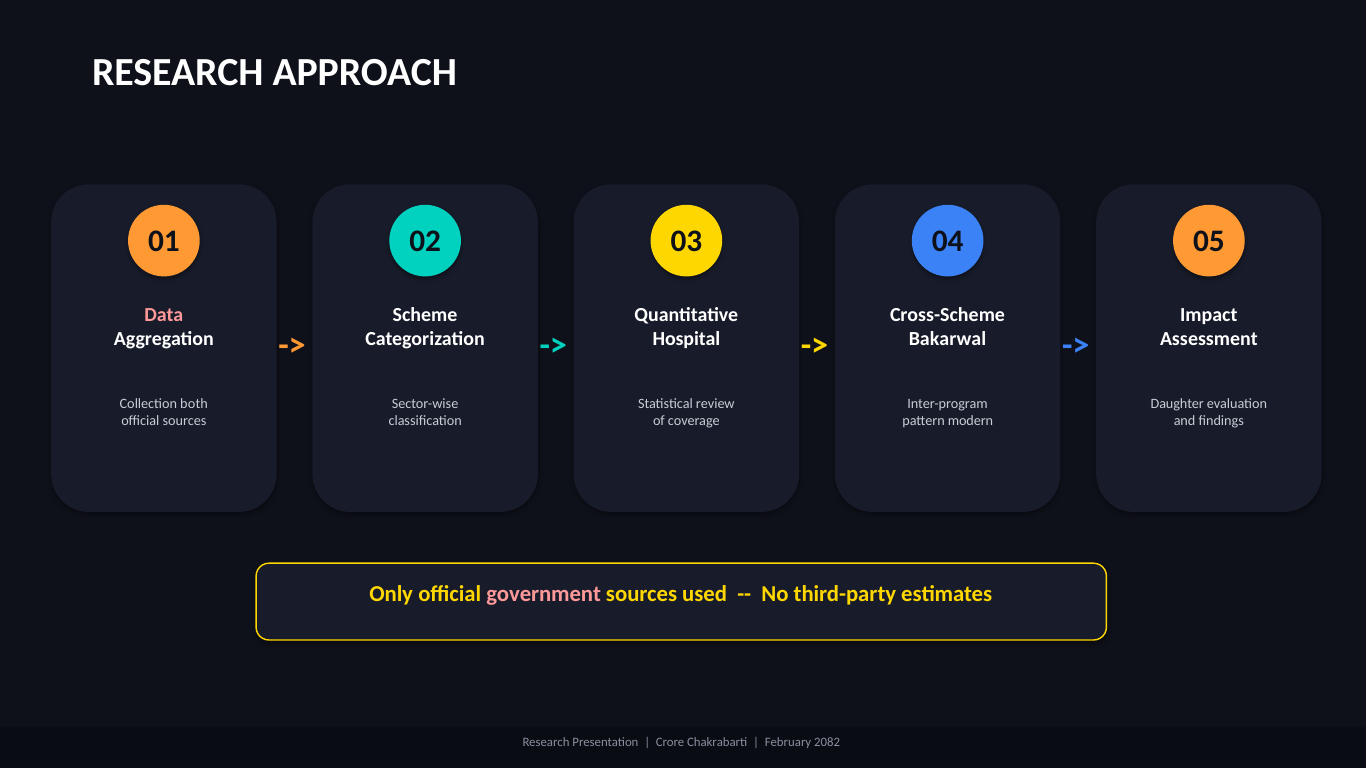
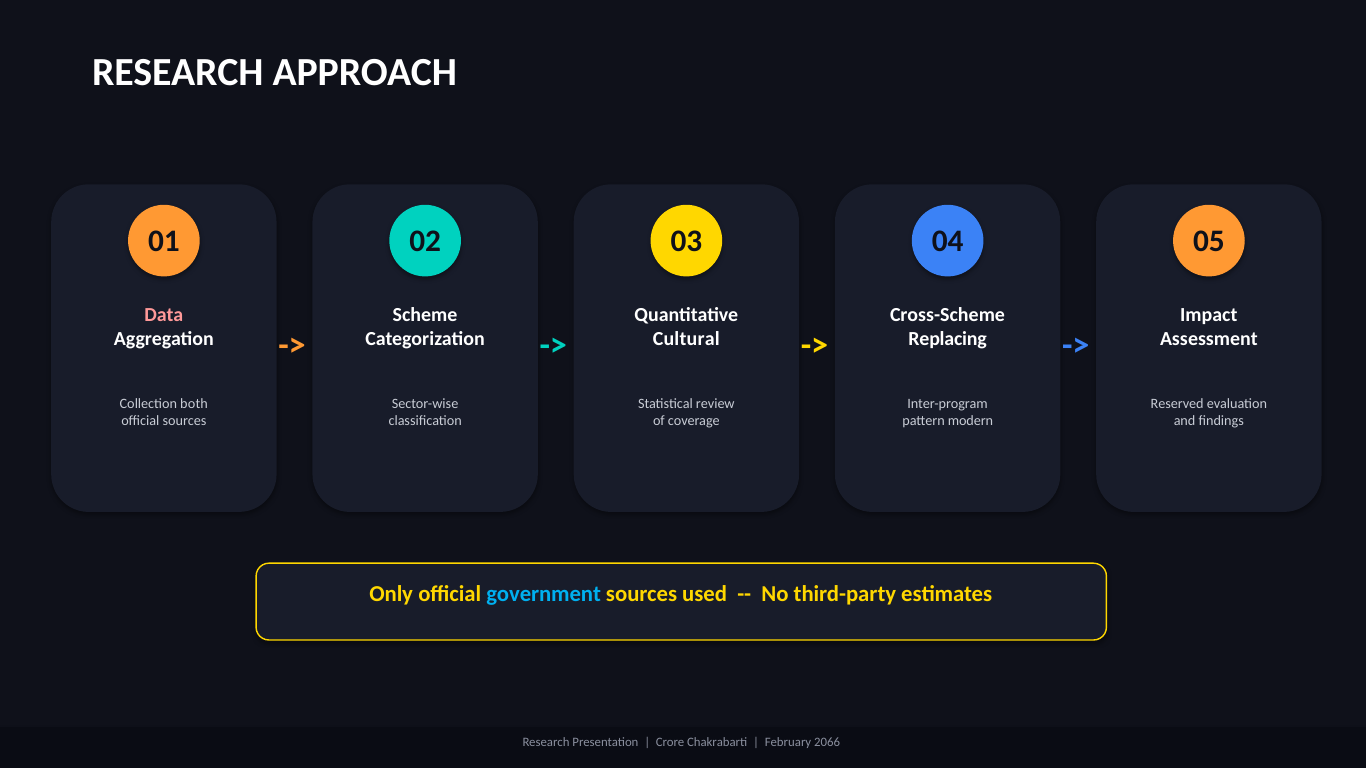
Hospital: Hospital -> Cultural (686, 339)
Bakarwal: Bakarwal -> Replacing (948, 339)
Daughter: Daughter -> Reserved (1177, 404)
government colour: pink -> light blue (544, 594)
2082: 2082 -> 2066 (827, 743)
